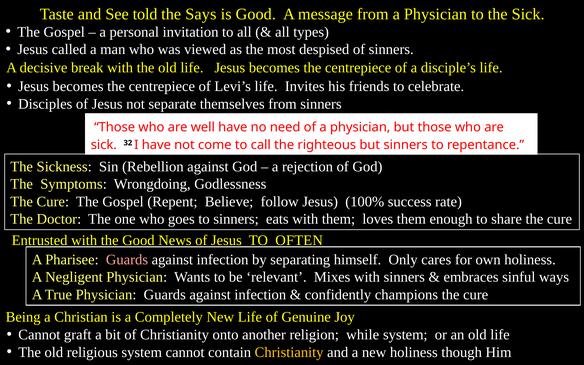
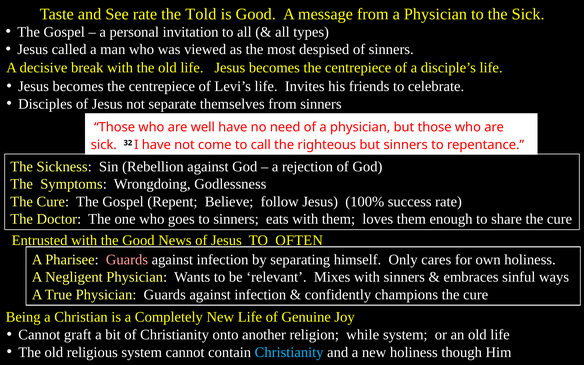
See told: told -> rate (145, 14)
Says: Says -> Told (201, 14)
Christianity colour: yellow -> light blue (289, 352)
